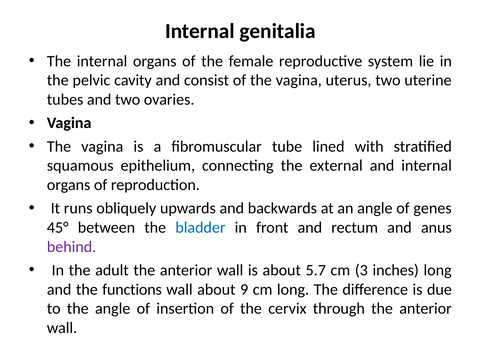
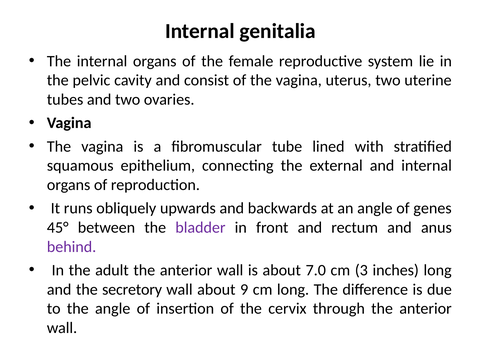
bladder colour: blue -> purple (200, 228)
5.7: 5.7 -> 7.0 (316, 271)
functions: functions -> secretory (132, 290)
